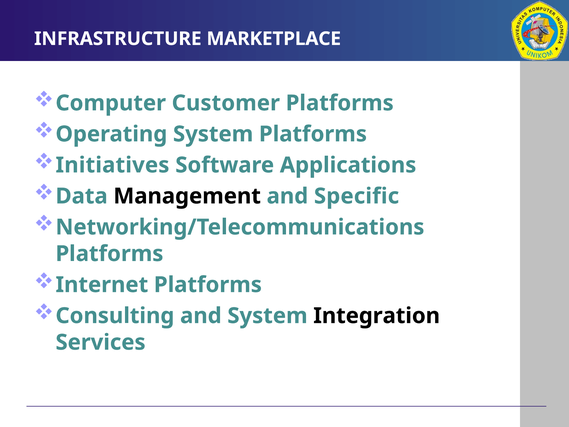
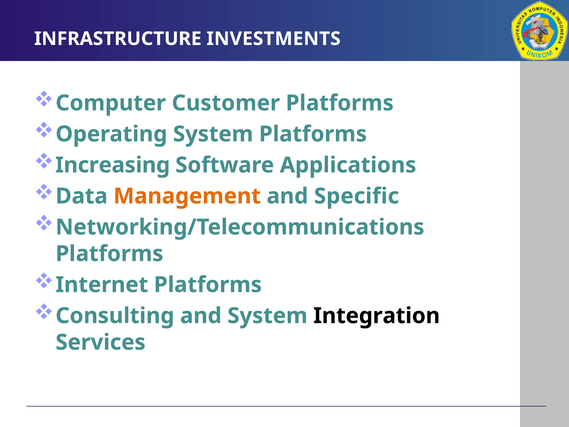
MARKETPLACE: MARKETPLACE -> INVESTMENTS (274, 39)
Initiatives: Initiatives -> Increasing (113, 165)
Management colour: black -> orange (187, 196)
